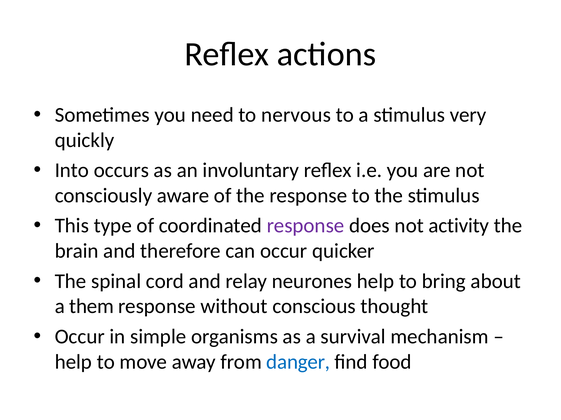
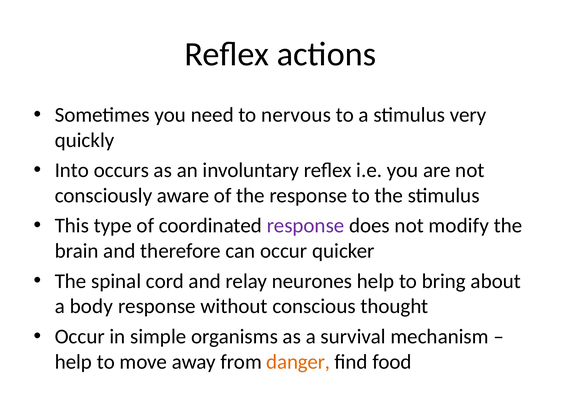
activity: activity -> modify (459, 226)
them: them -> body (91, 307)
danger colour: blue -> orange (298, 362)
